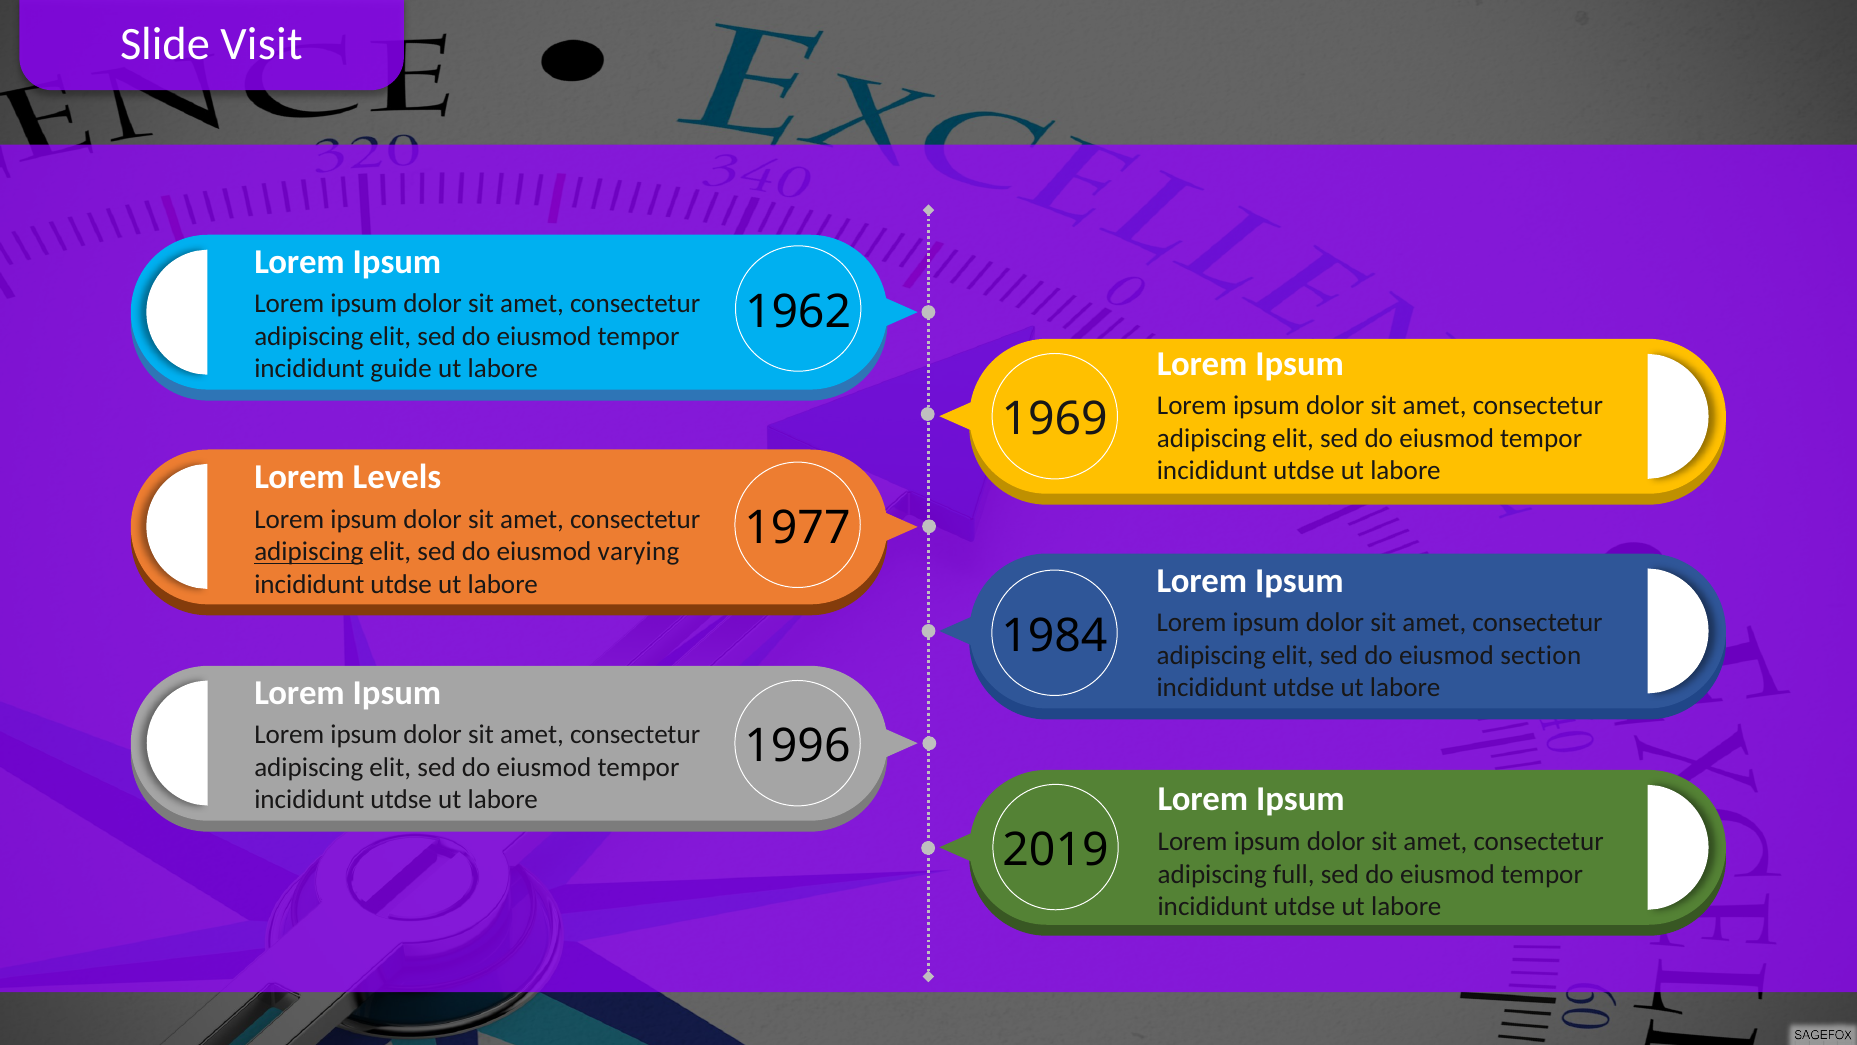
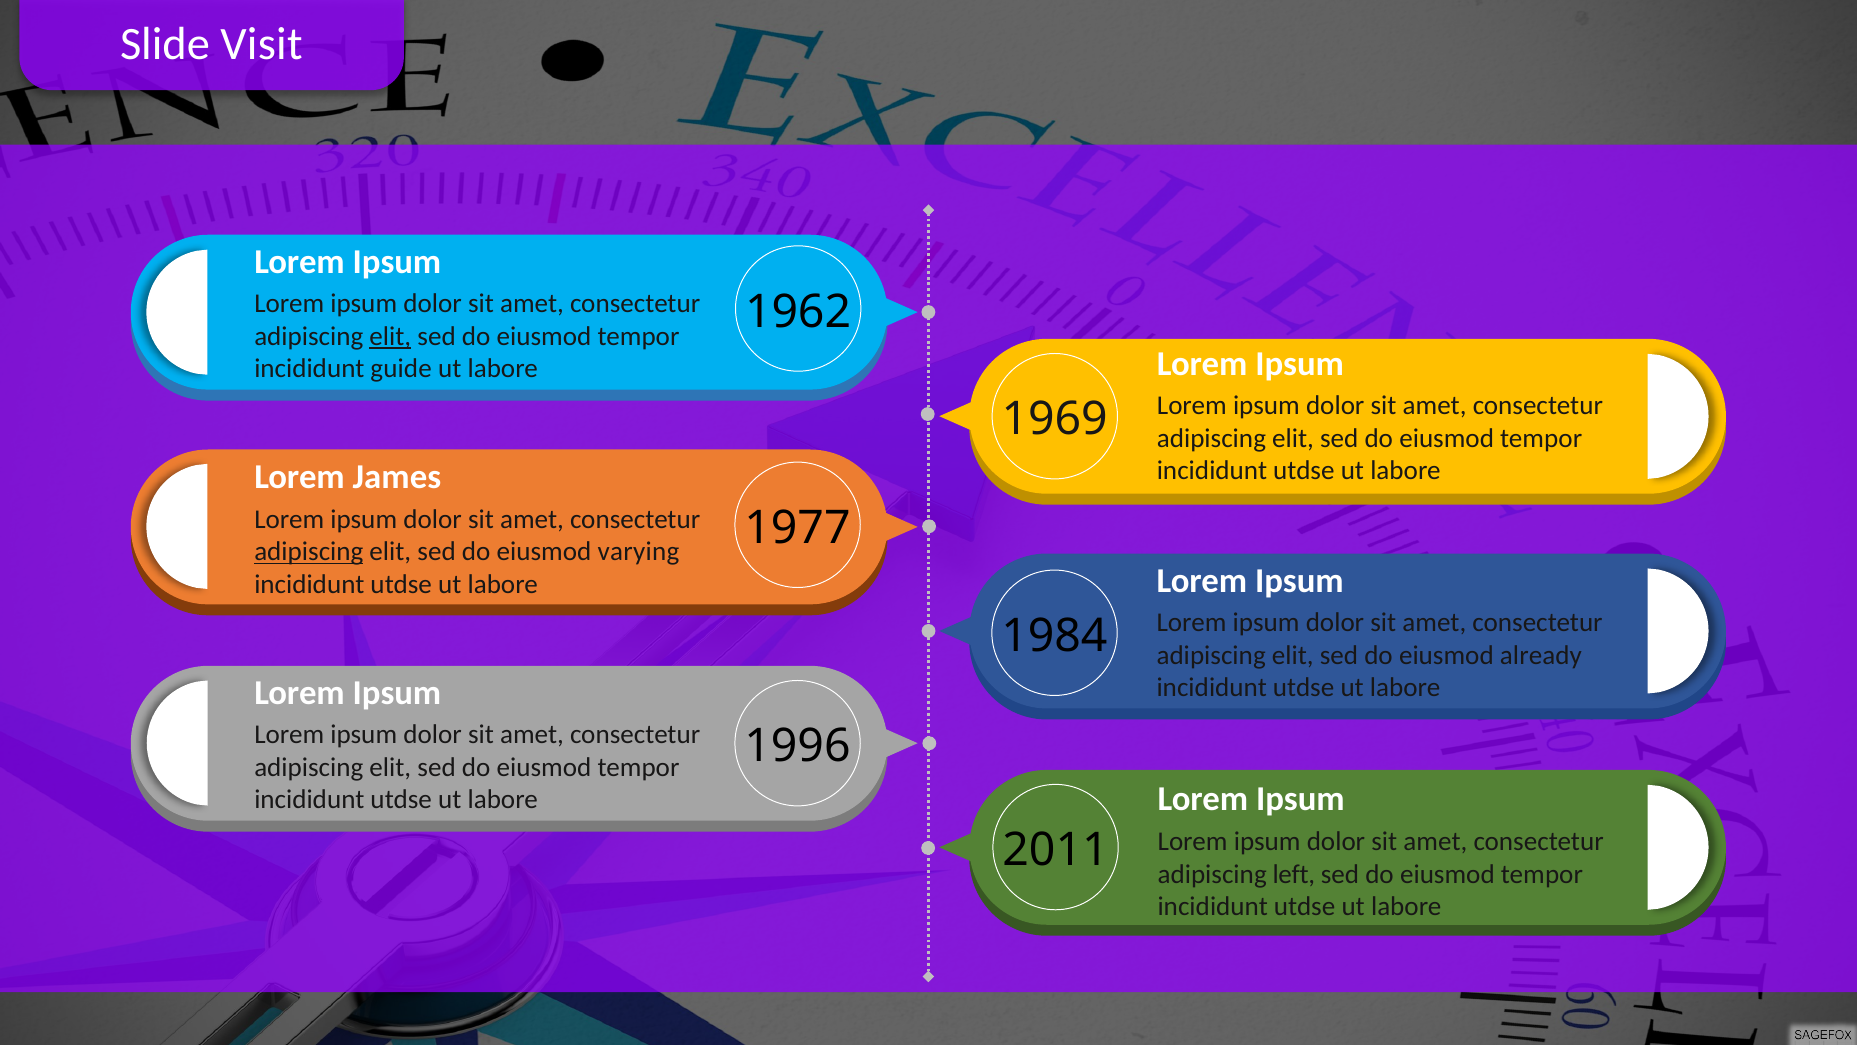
elit underline: none -> present (390, 336)
Levels: Levels -> James (397, 477)
section: section -> already (1541, 655)
2019: 2019 -> 2011 (1056, 850)
full: full -> left (1294, 874)
